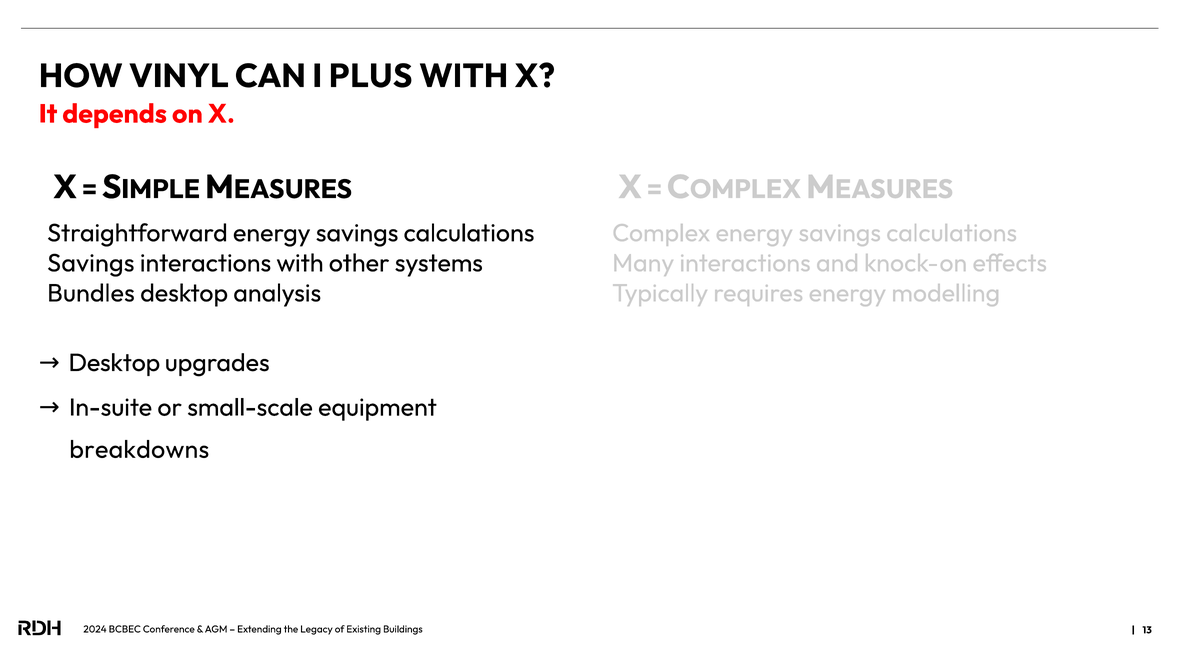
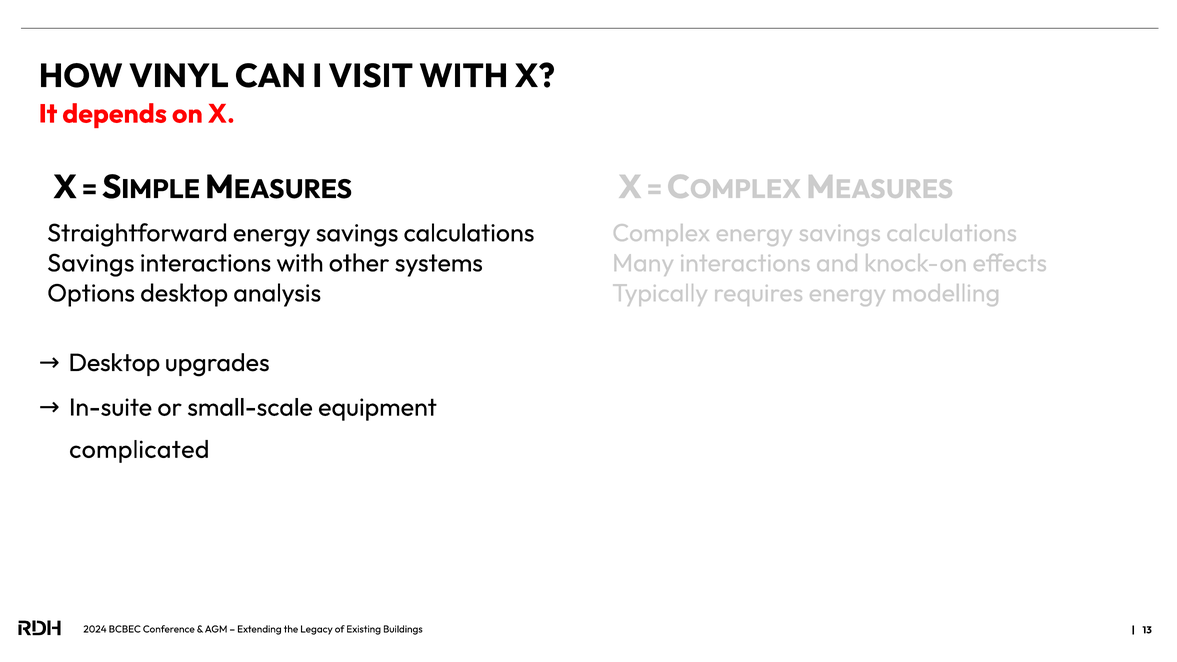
PLUS: PLUS -> VISIT (371, 76)
Bundles: Bundles -> Options (91, 293)
breakdowns: breakdowns -> complicated (139, 450)
